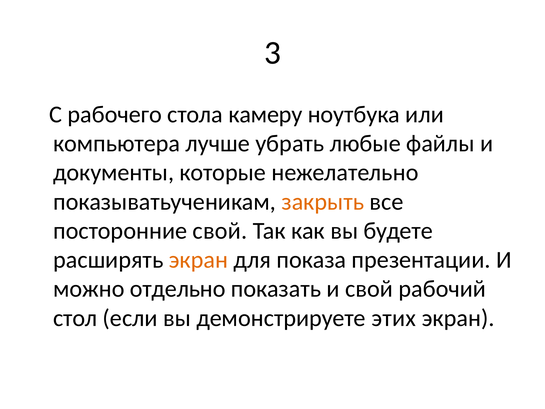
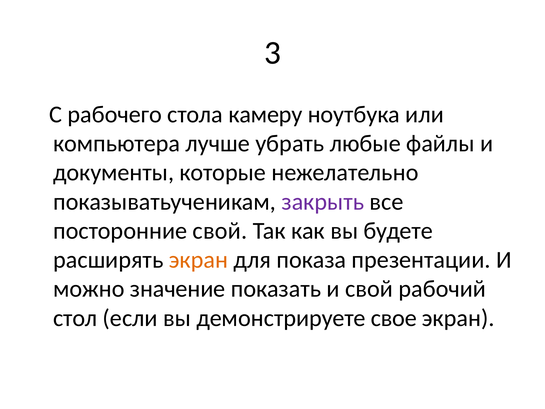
закрыть colour: orange -> purple (323, 202)
отдельно: отдельно -> значение (178, 289)
этих: этих -> свое (394, 318)
